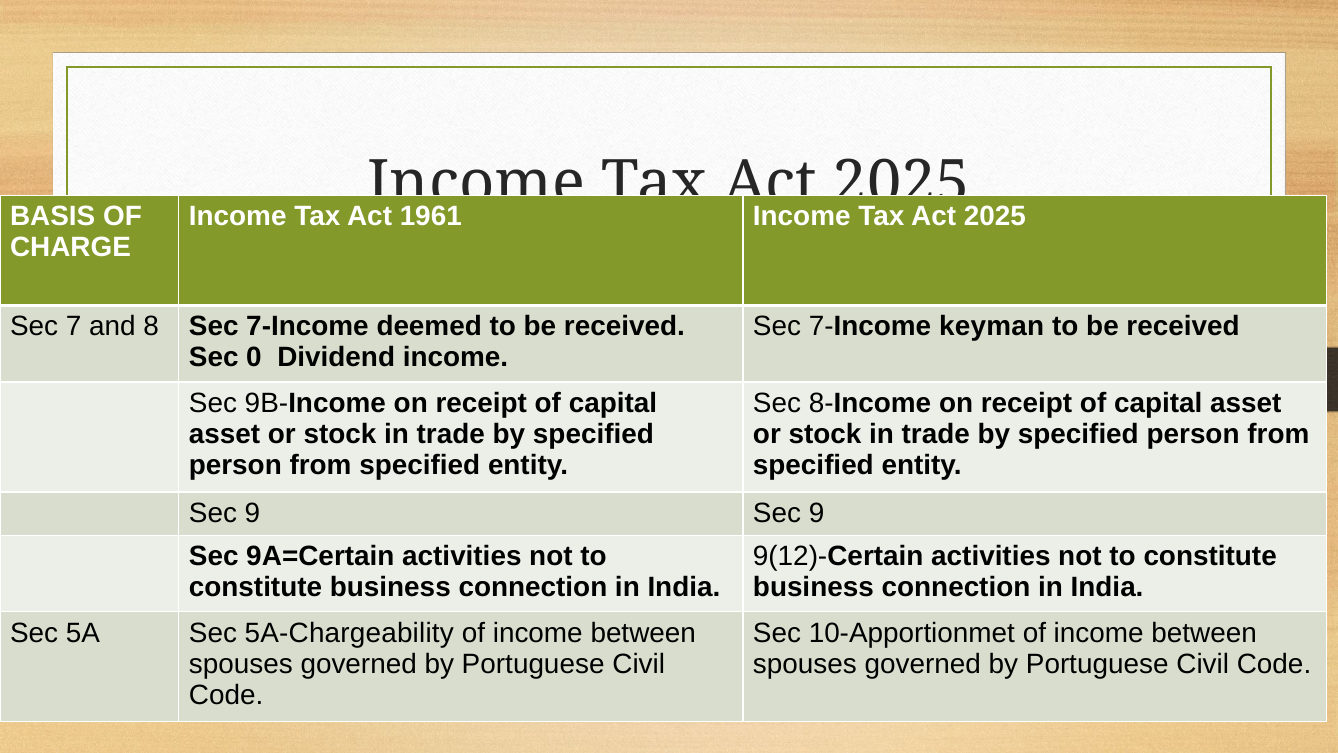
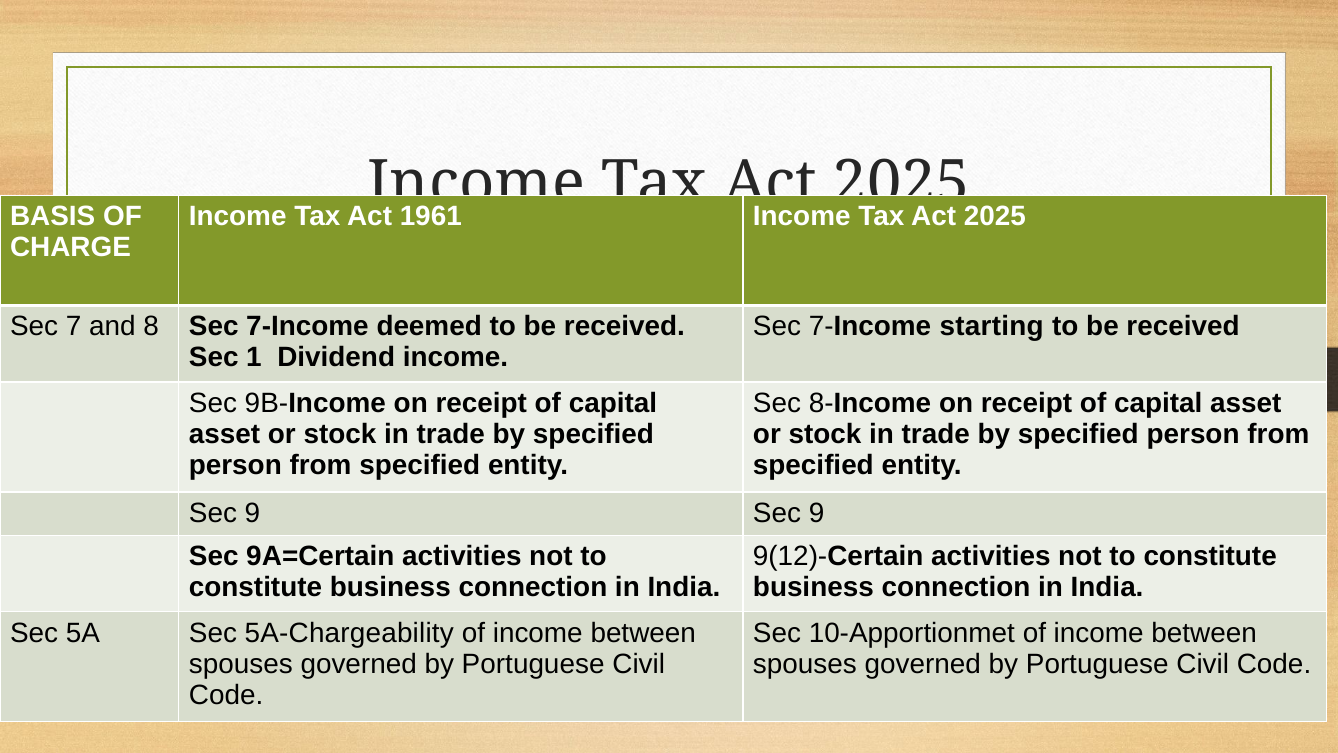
keyman: keyman -> starting (992, 326)
0: 0 -> 1 (254, 357)
